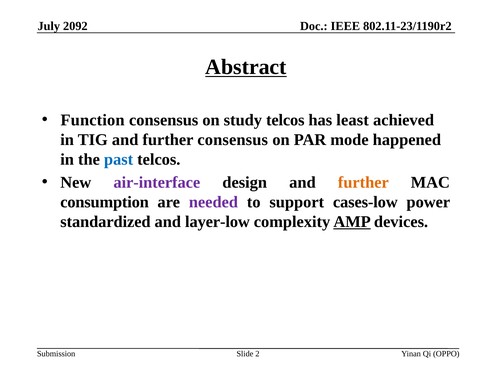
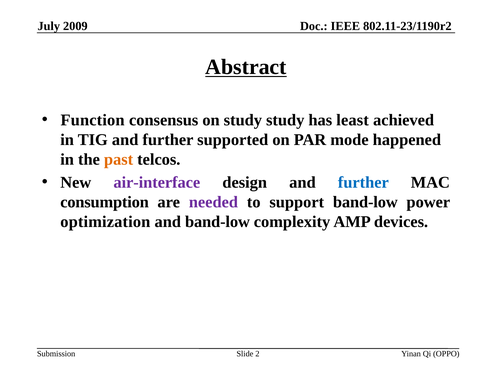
2092: 2092 -> 2009 (75, 26)
study telcos: telcos -> study (285, 120)
further consensus: consensus -> supported (233, 140)
past colour: blue -> orange (119, 159)
further colour: orange -> blue (363, 182)
support cases-low: cases-low -> band-low (365, 202)
standardized: standardized -> optimization (105, 222)
and layer-low: layer-low -> band-low (217, 222)
AMP underline: present -> none (352, 222)
